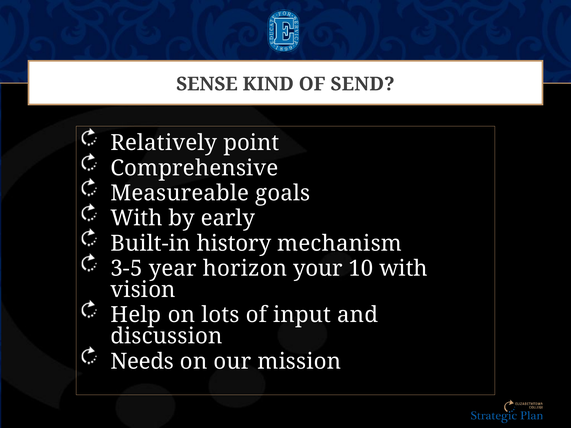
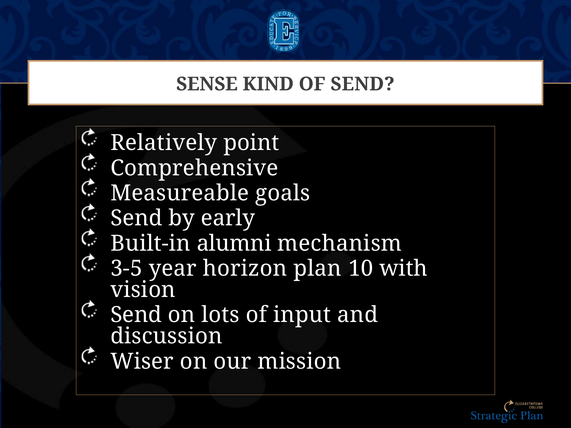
With: With -> Send (136, 218)
history: history -> alumni (234, 244)
your: your -> plan (318, 269)
Help: Help -> Send (136, 315)
Needs: Needs -> Wiser (142, 362)
